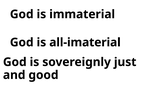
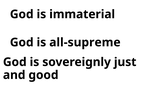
all-imaterial: all-imaterial -> all-supreme (85, 42)
